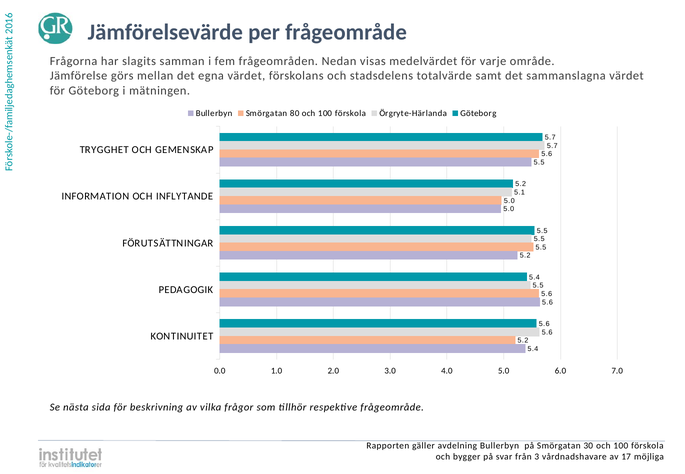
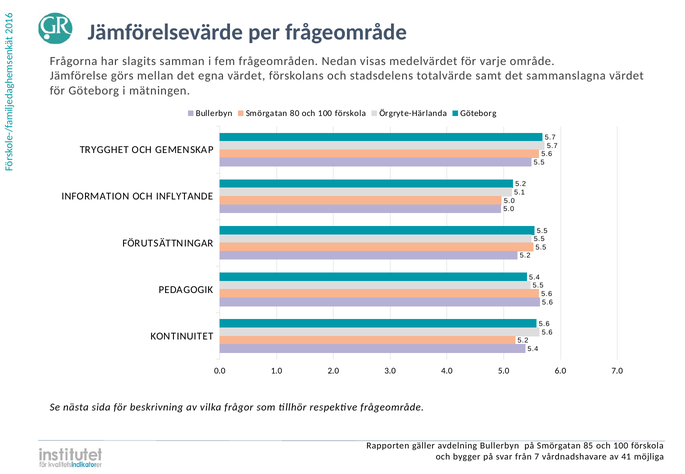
30: 30 -> 85 (588, 446)
3: 3 -> 7 (537, 457)
17: 17 -> 41 (626, 457)
